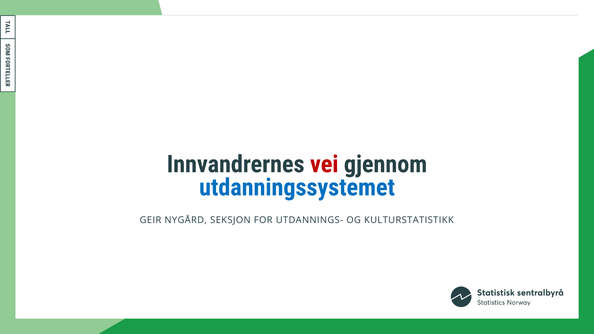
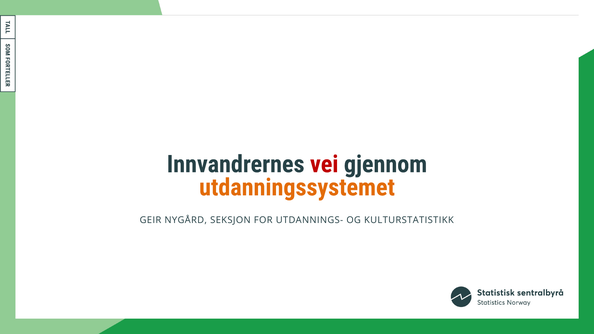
utdanningssystemet colour: blue -> orange (297, 188)
